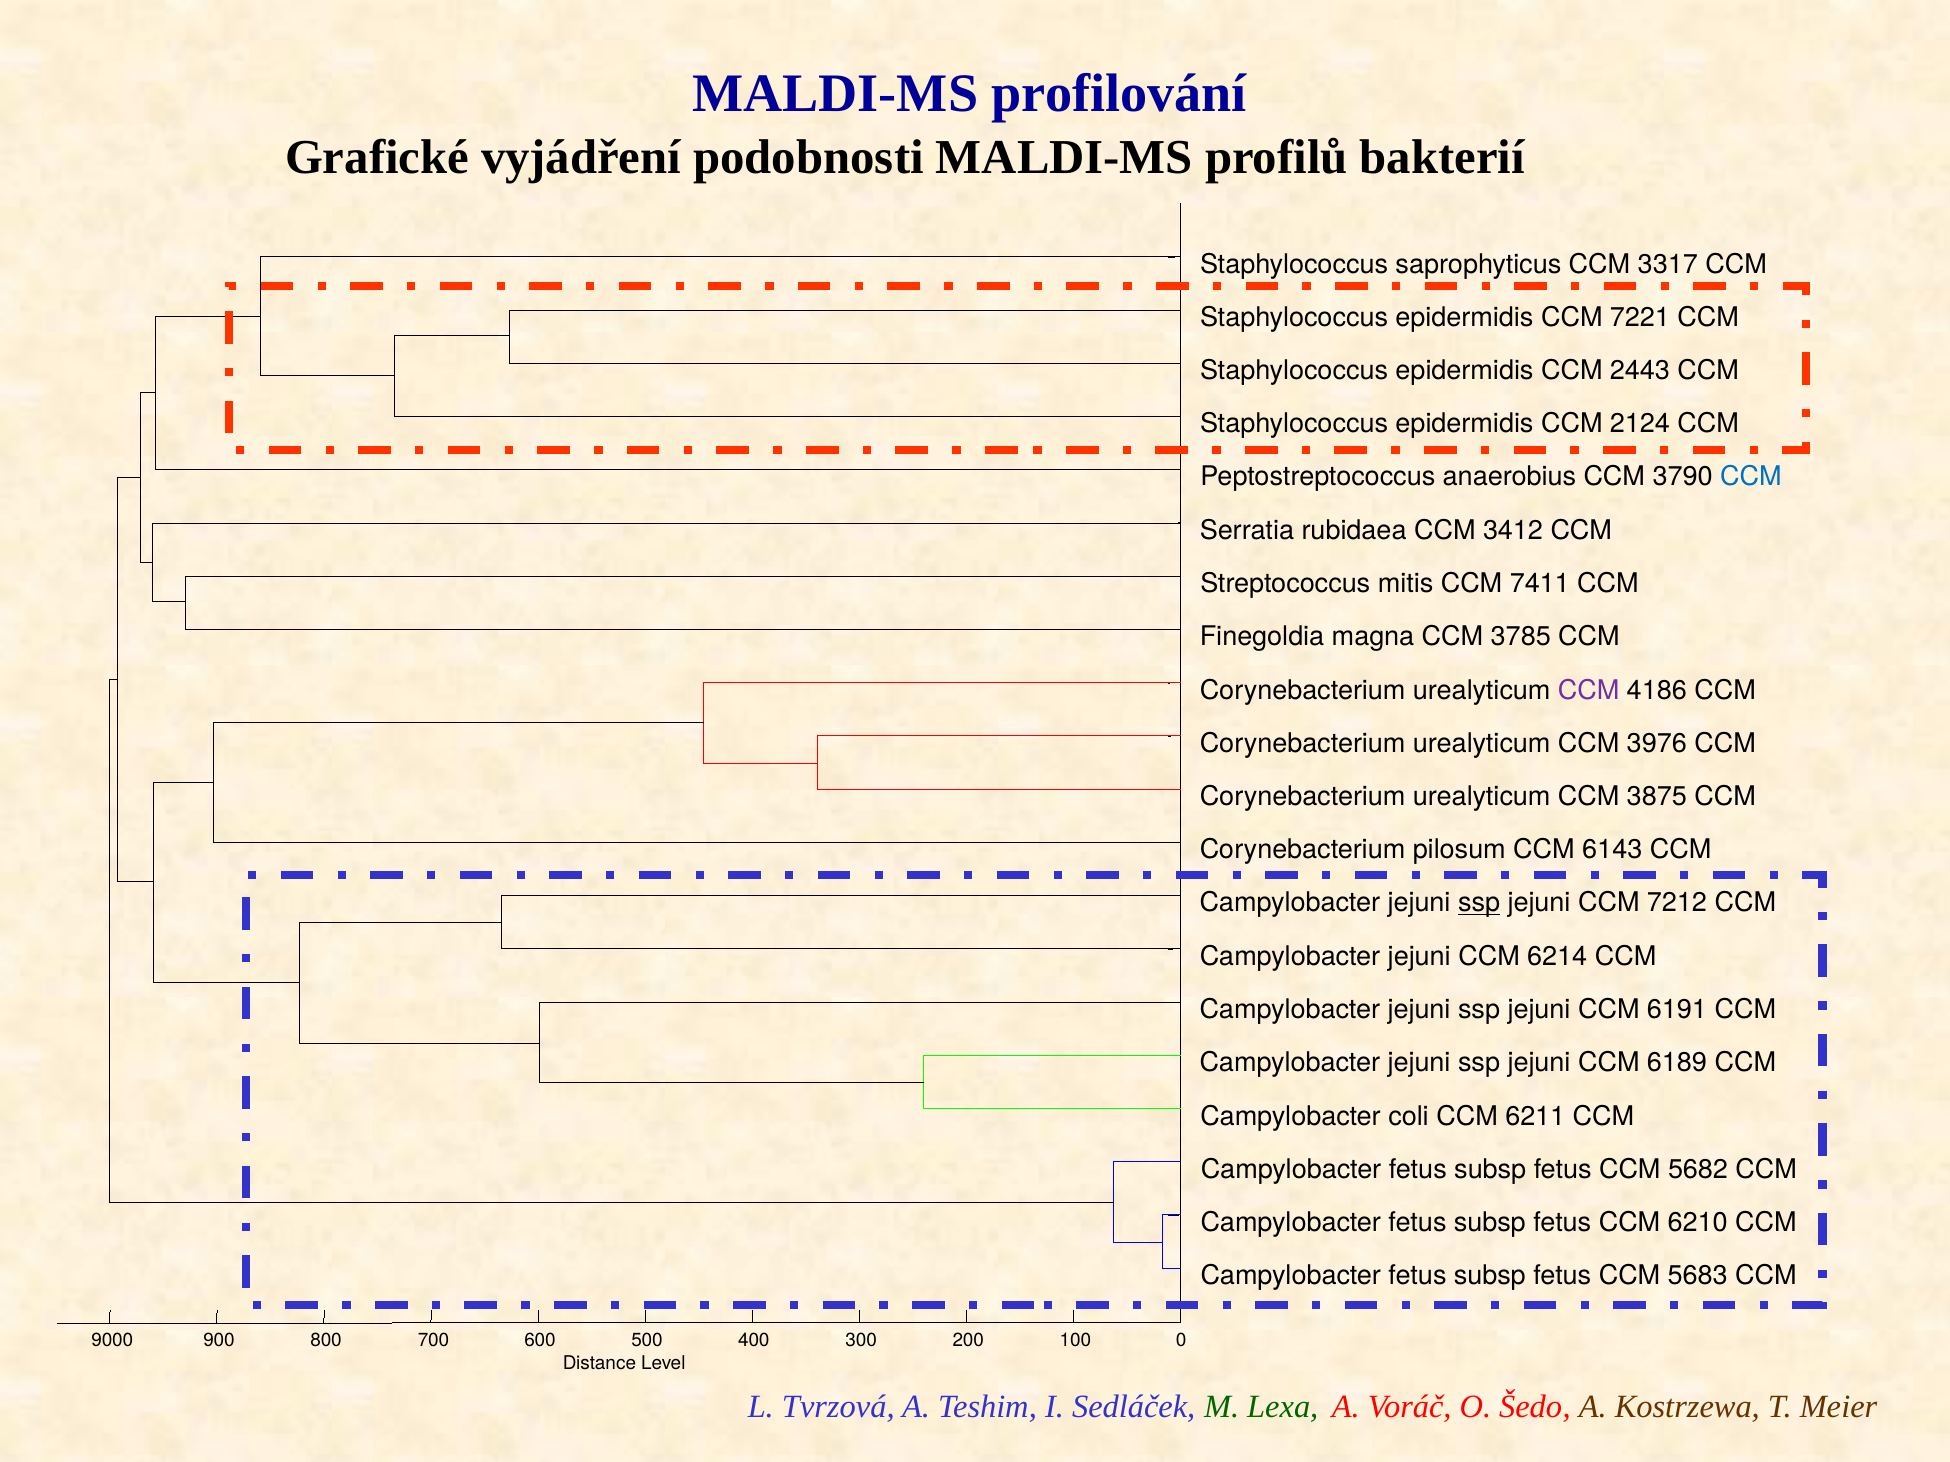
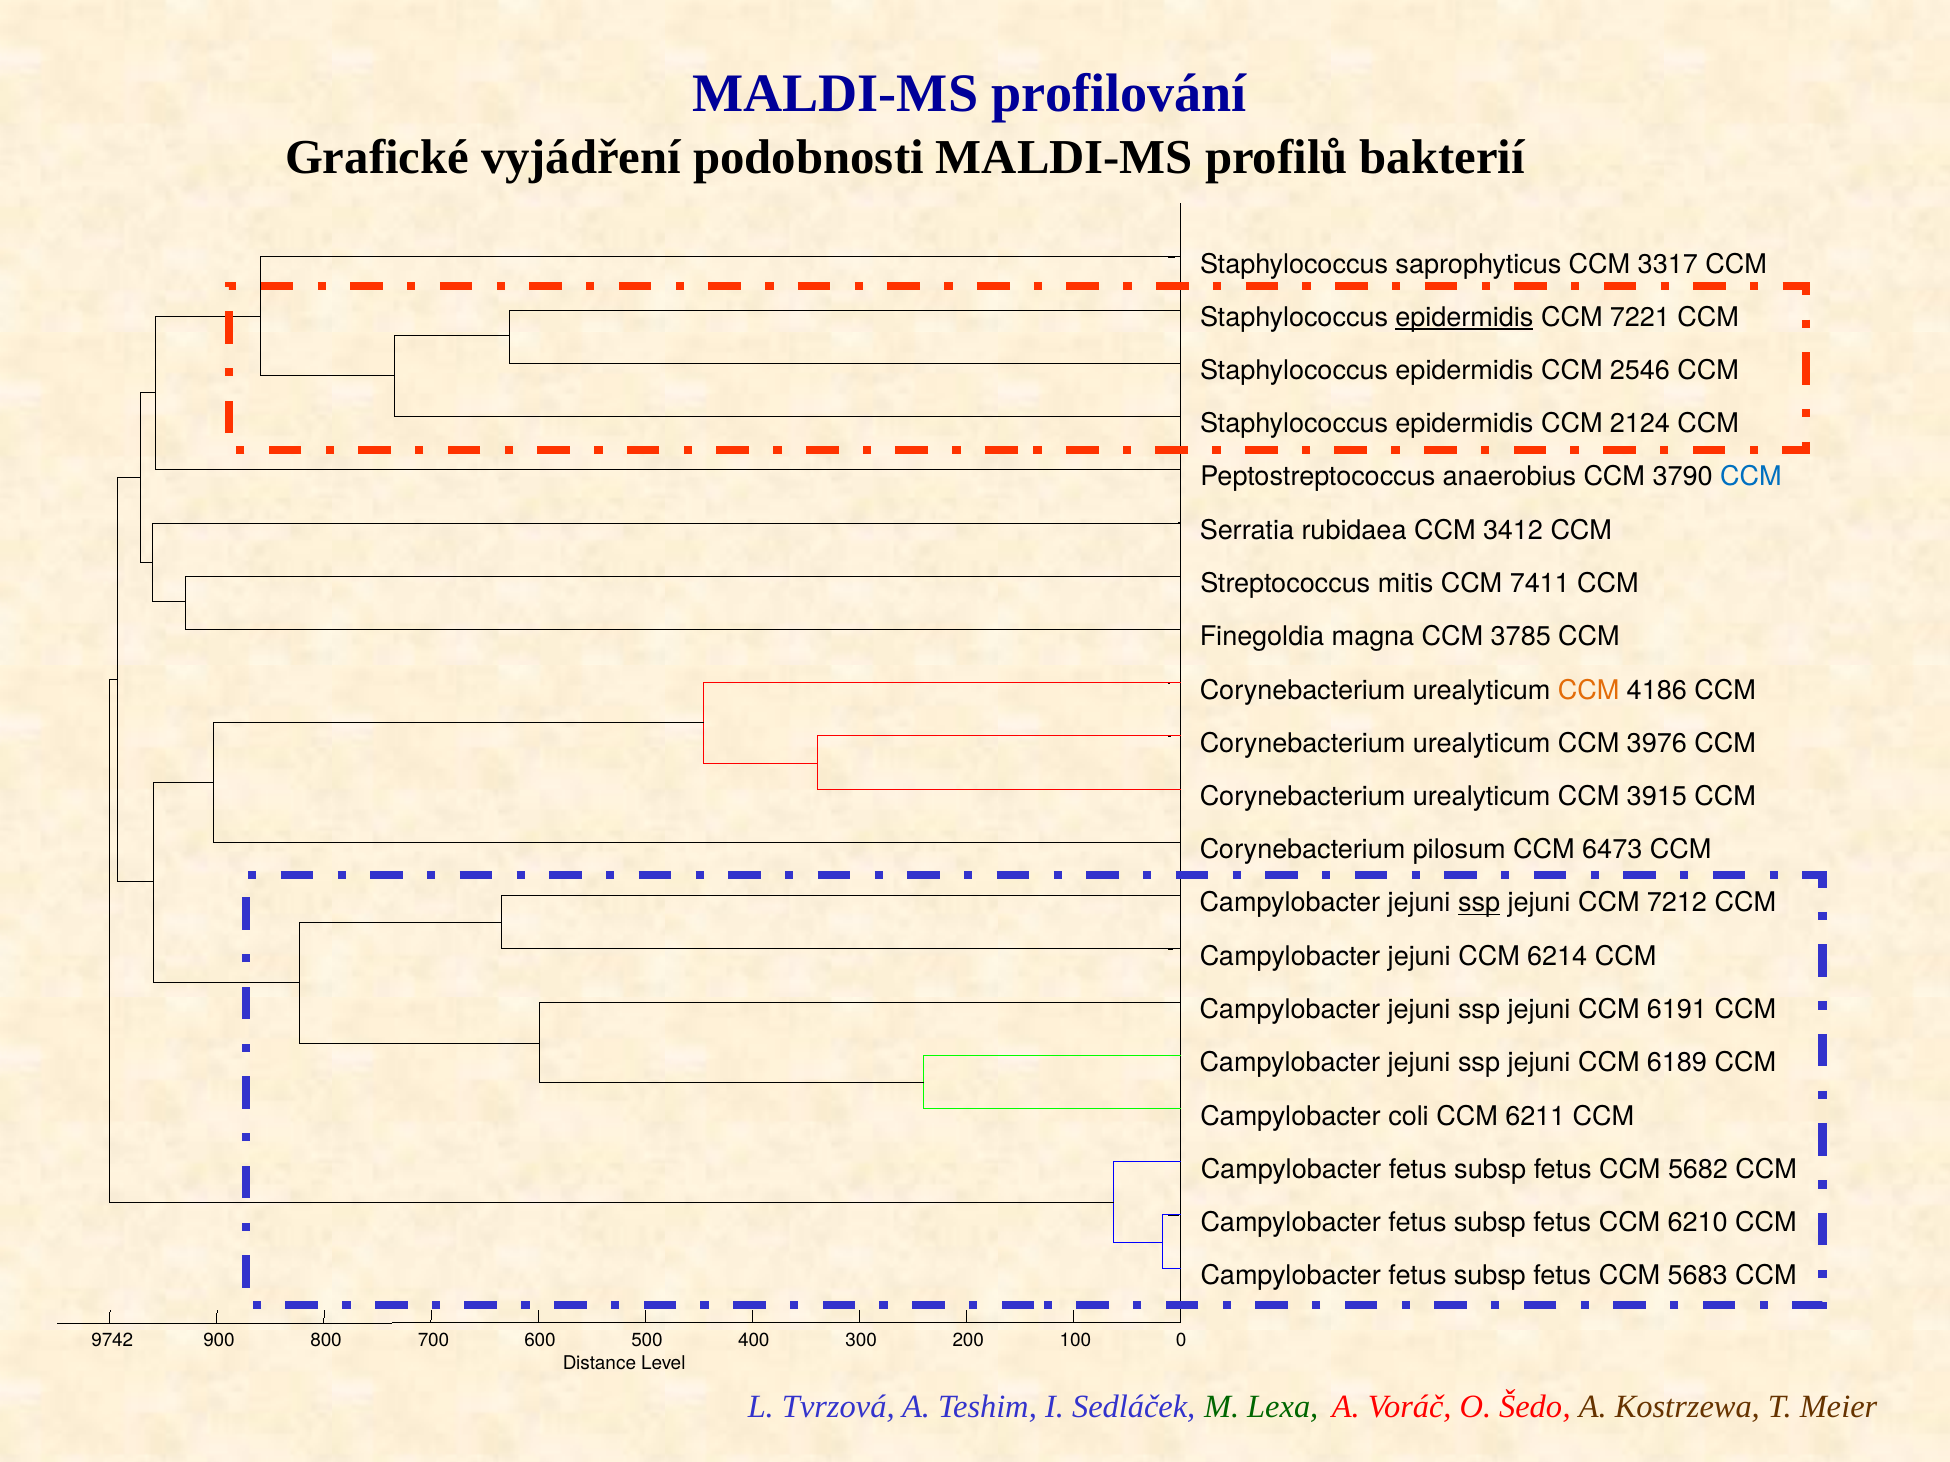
epidermidis underline: none -> present (1464, 317)
2443: 2443 -> 2546 (1640, 371)
CCM colour: purple -> orange (1589, 690)
3875: 3875 -> 3915 (1657, 797)
6143: 6143 -> 6473 (1612, 850)
9000: 9000 -> 9742 (112, 1341)
